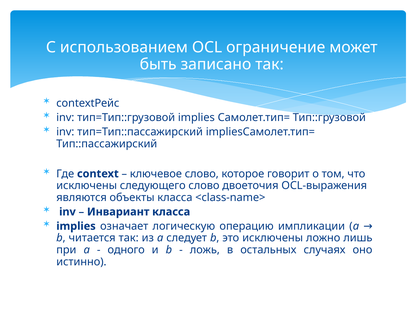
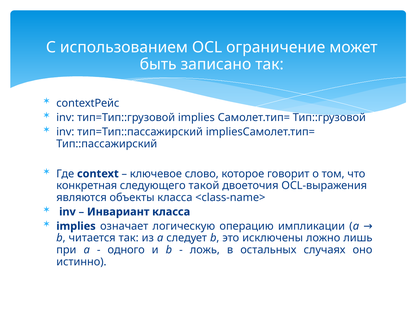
исключены: исключены -> конкретная (87, 186)
следующего слово: слово -> такой (204, 186)
